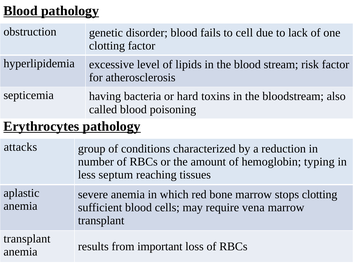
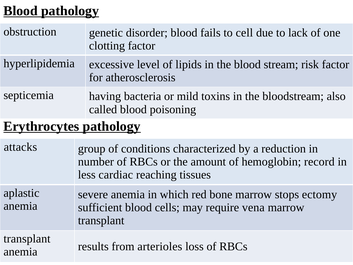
hard: hard -> mild (188, 96)
typing: typing -> record (319, 161)
septum: septum -> cardiac (116, 174)
stops clotting: clotting -> ectomy (320, 194)
important: important -> arterioles (160, 246)
